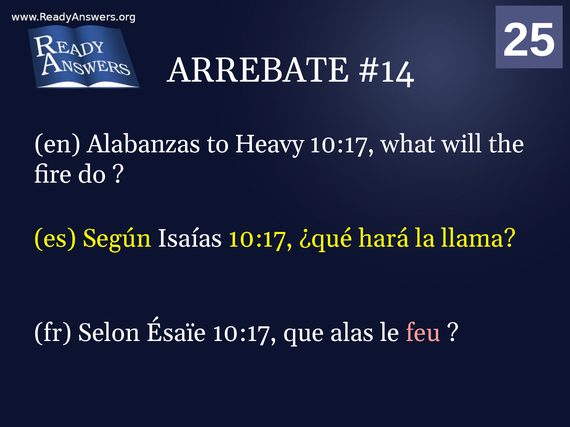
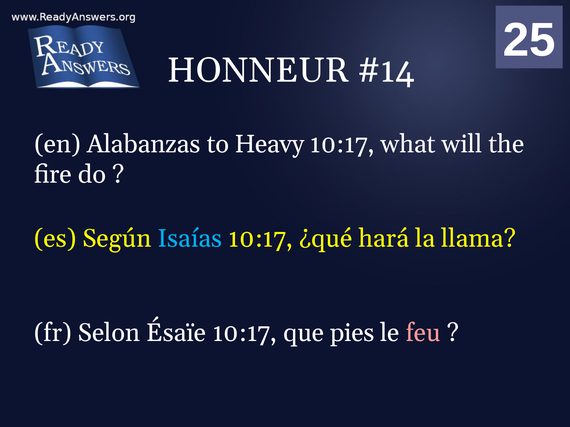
ARREBATE: ARREBATE -> HONNEUR (258, 70)
Isaías colour: white -> light blue (190, 239)
alas: alas -> pies (352, 333)
